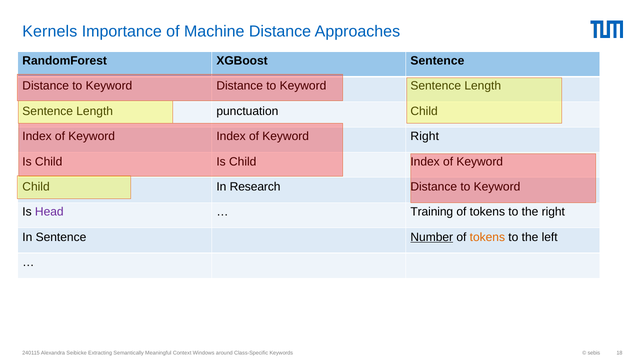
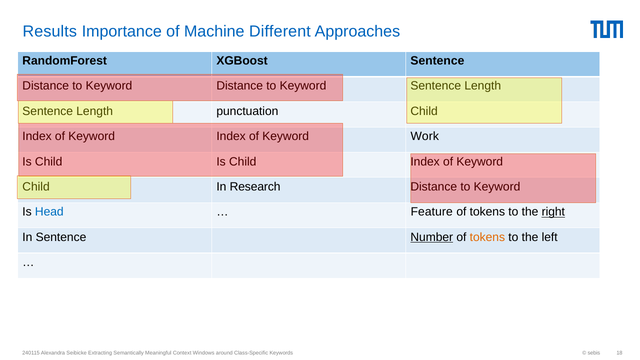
Kernels: Kernels -> Results (50, 32)
Machine Distance: Distance -> Different (280, 32)
Right: Right -> Work (425, 136)
Head colour: purple -> blue (49, 212)
Training: Training -> Feature (432, 212)
right underline: none -> present (553, 212)
